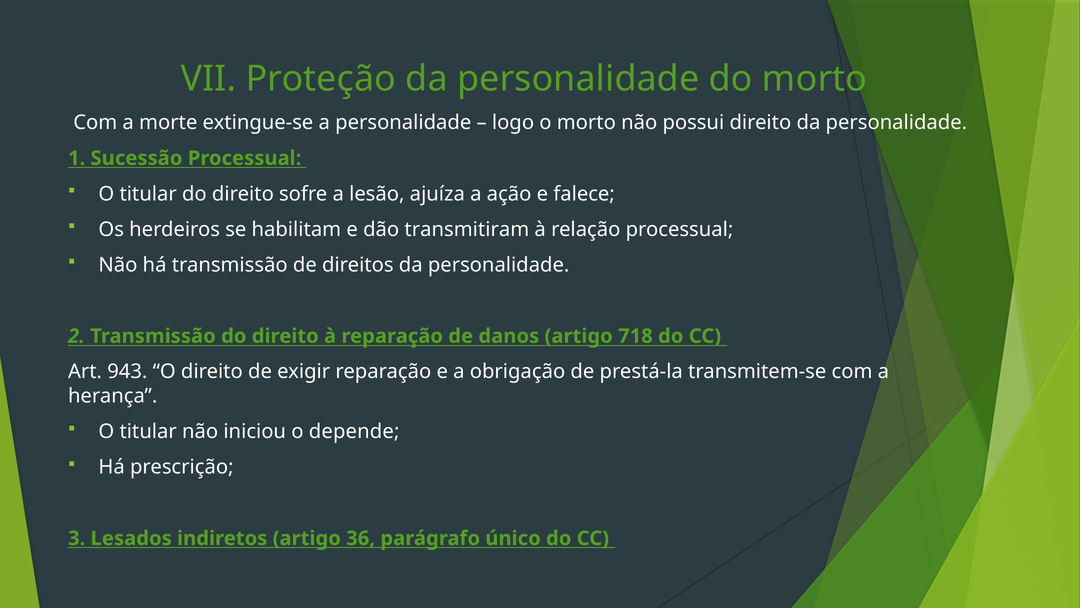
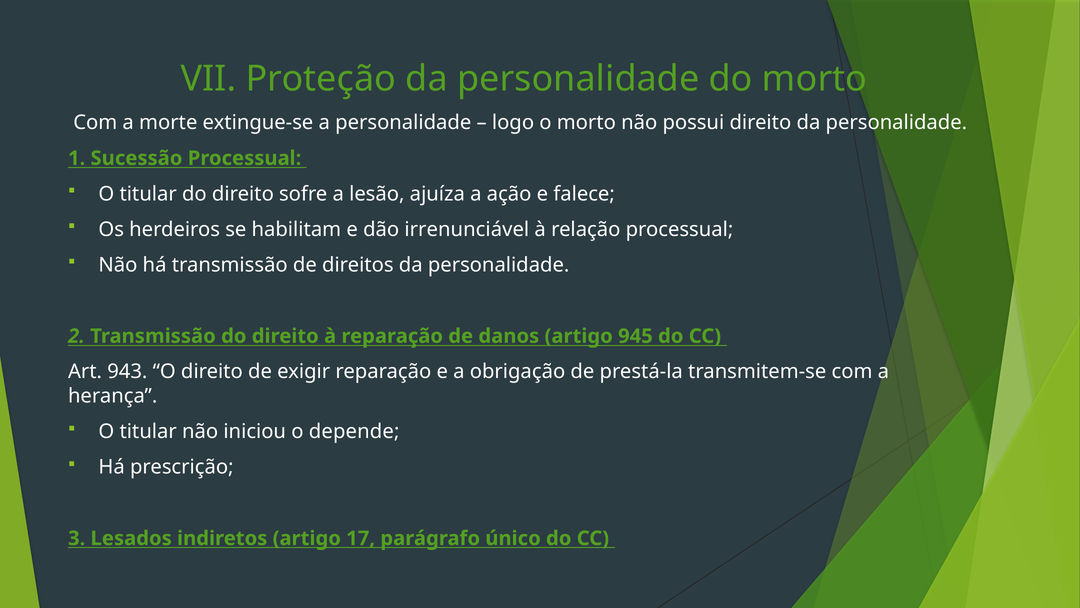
transmitiram: transmitiram -> irrenunciável (467, 229)
718: 718 -> 945 (635, 336)
36: 36 -> 17 (361, 538)
